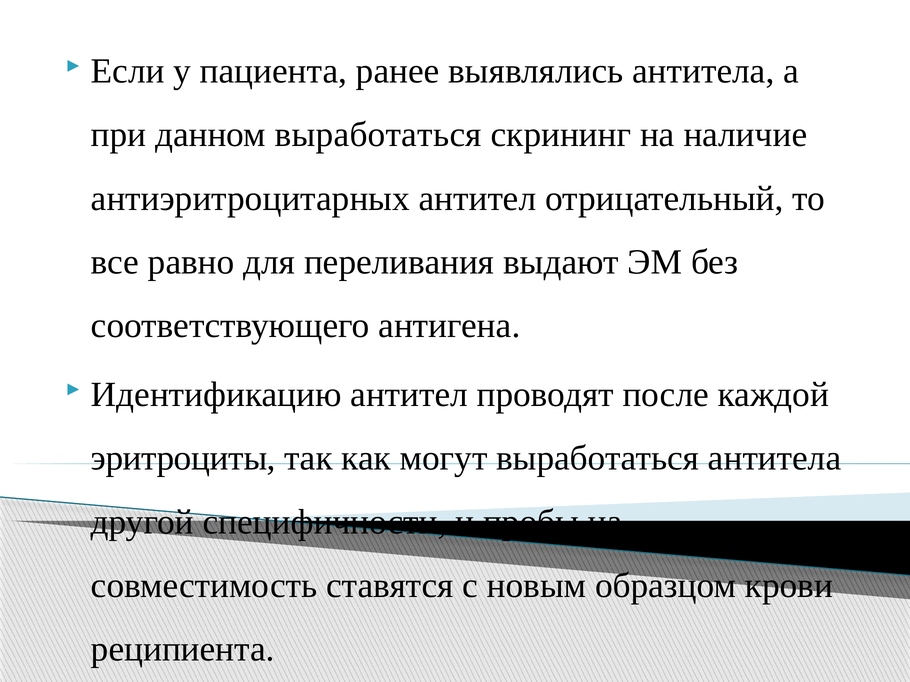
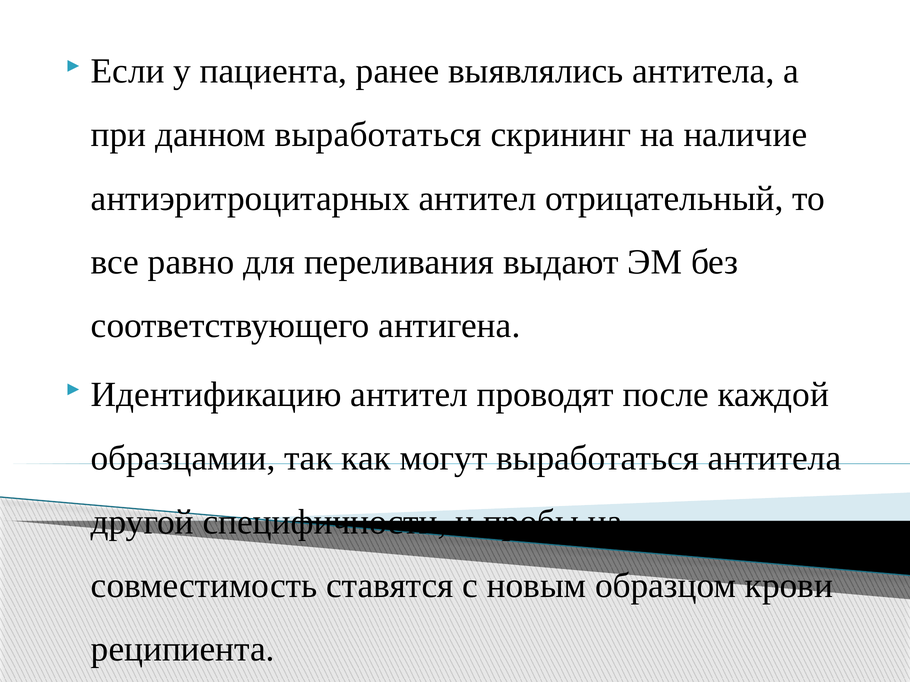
эритроциты: эритроциты -> образцамии (183, 459)
